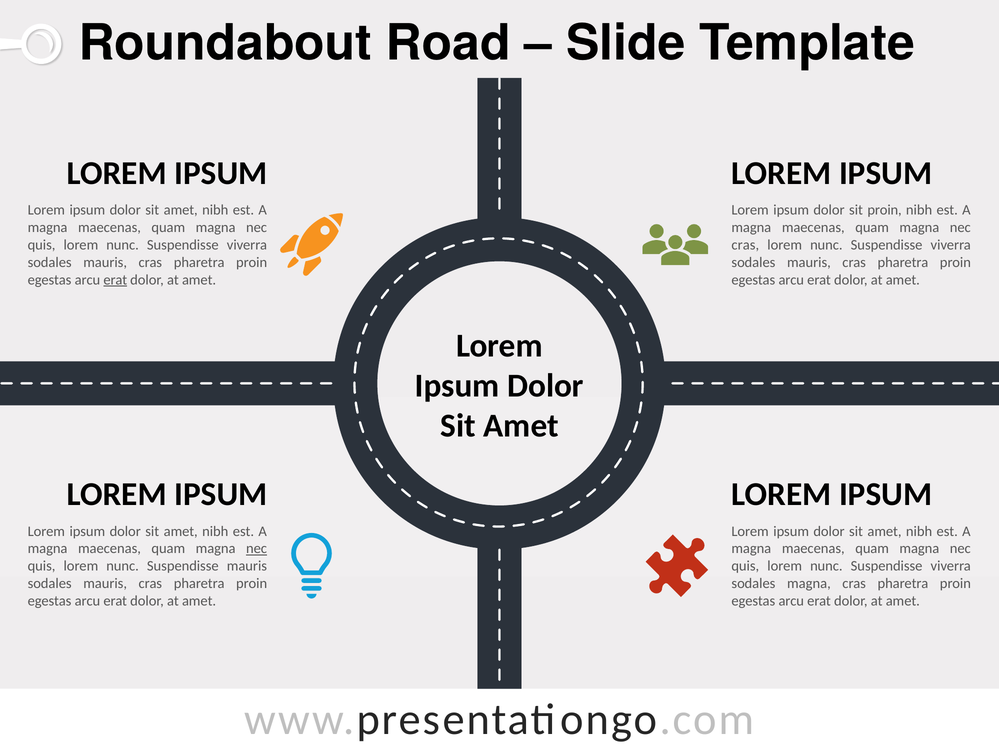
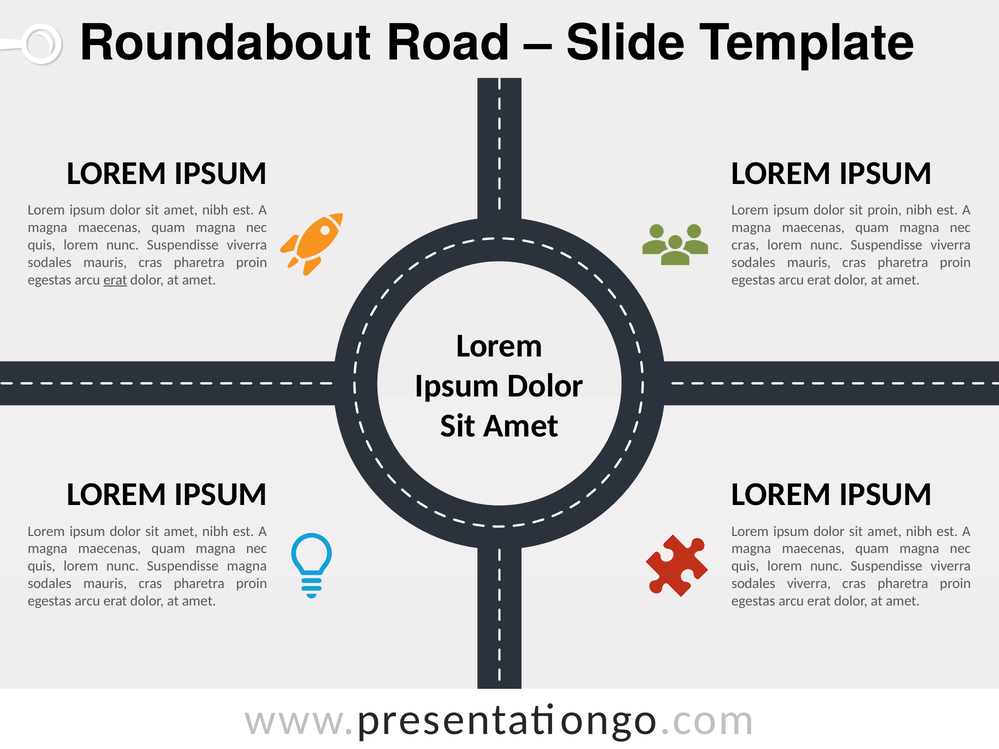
nec underline: present -> none (257, 549)
Suspendisse mauris: mauris -> magna (247, 566)
sodales magna: magna -> viverra (809, 584)
